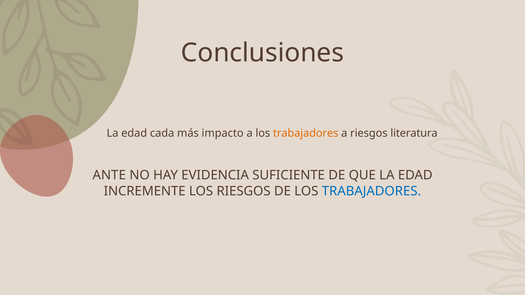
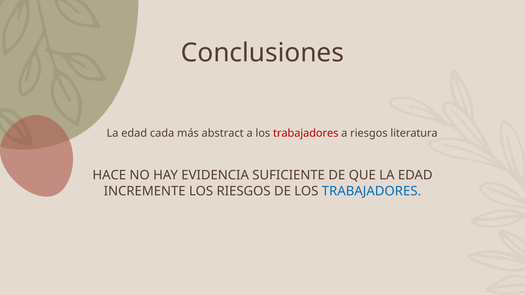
impacto: impacto -> abstract (223, 133)
trabajadores colour: orange -> red (306, 133)
ANTE: ANTE -> HACE (109, 176)
